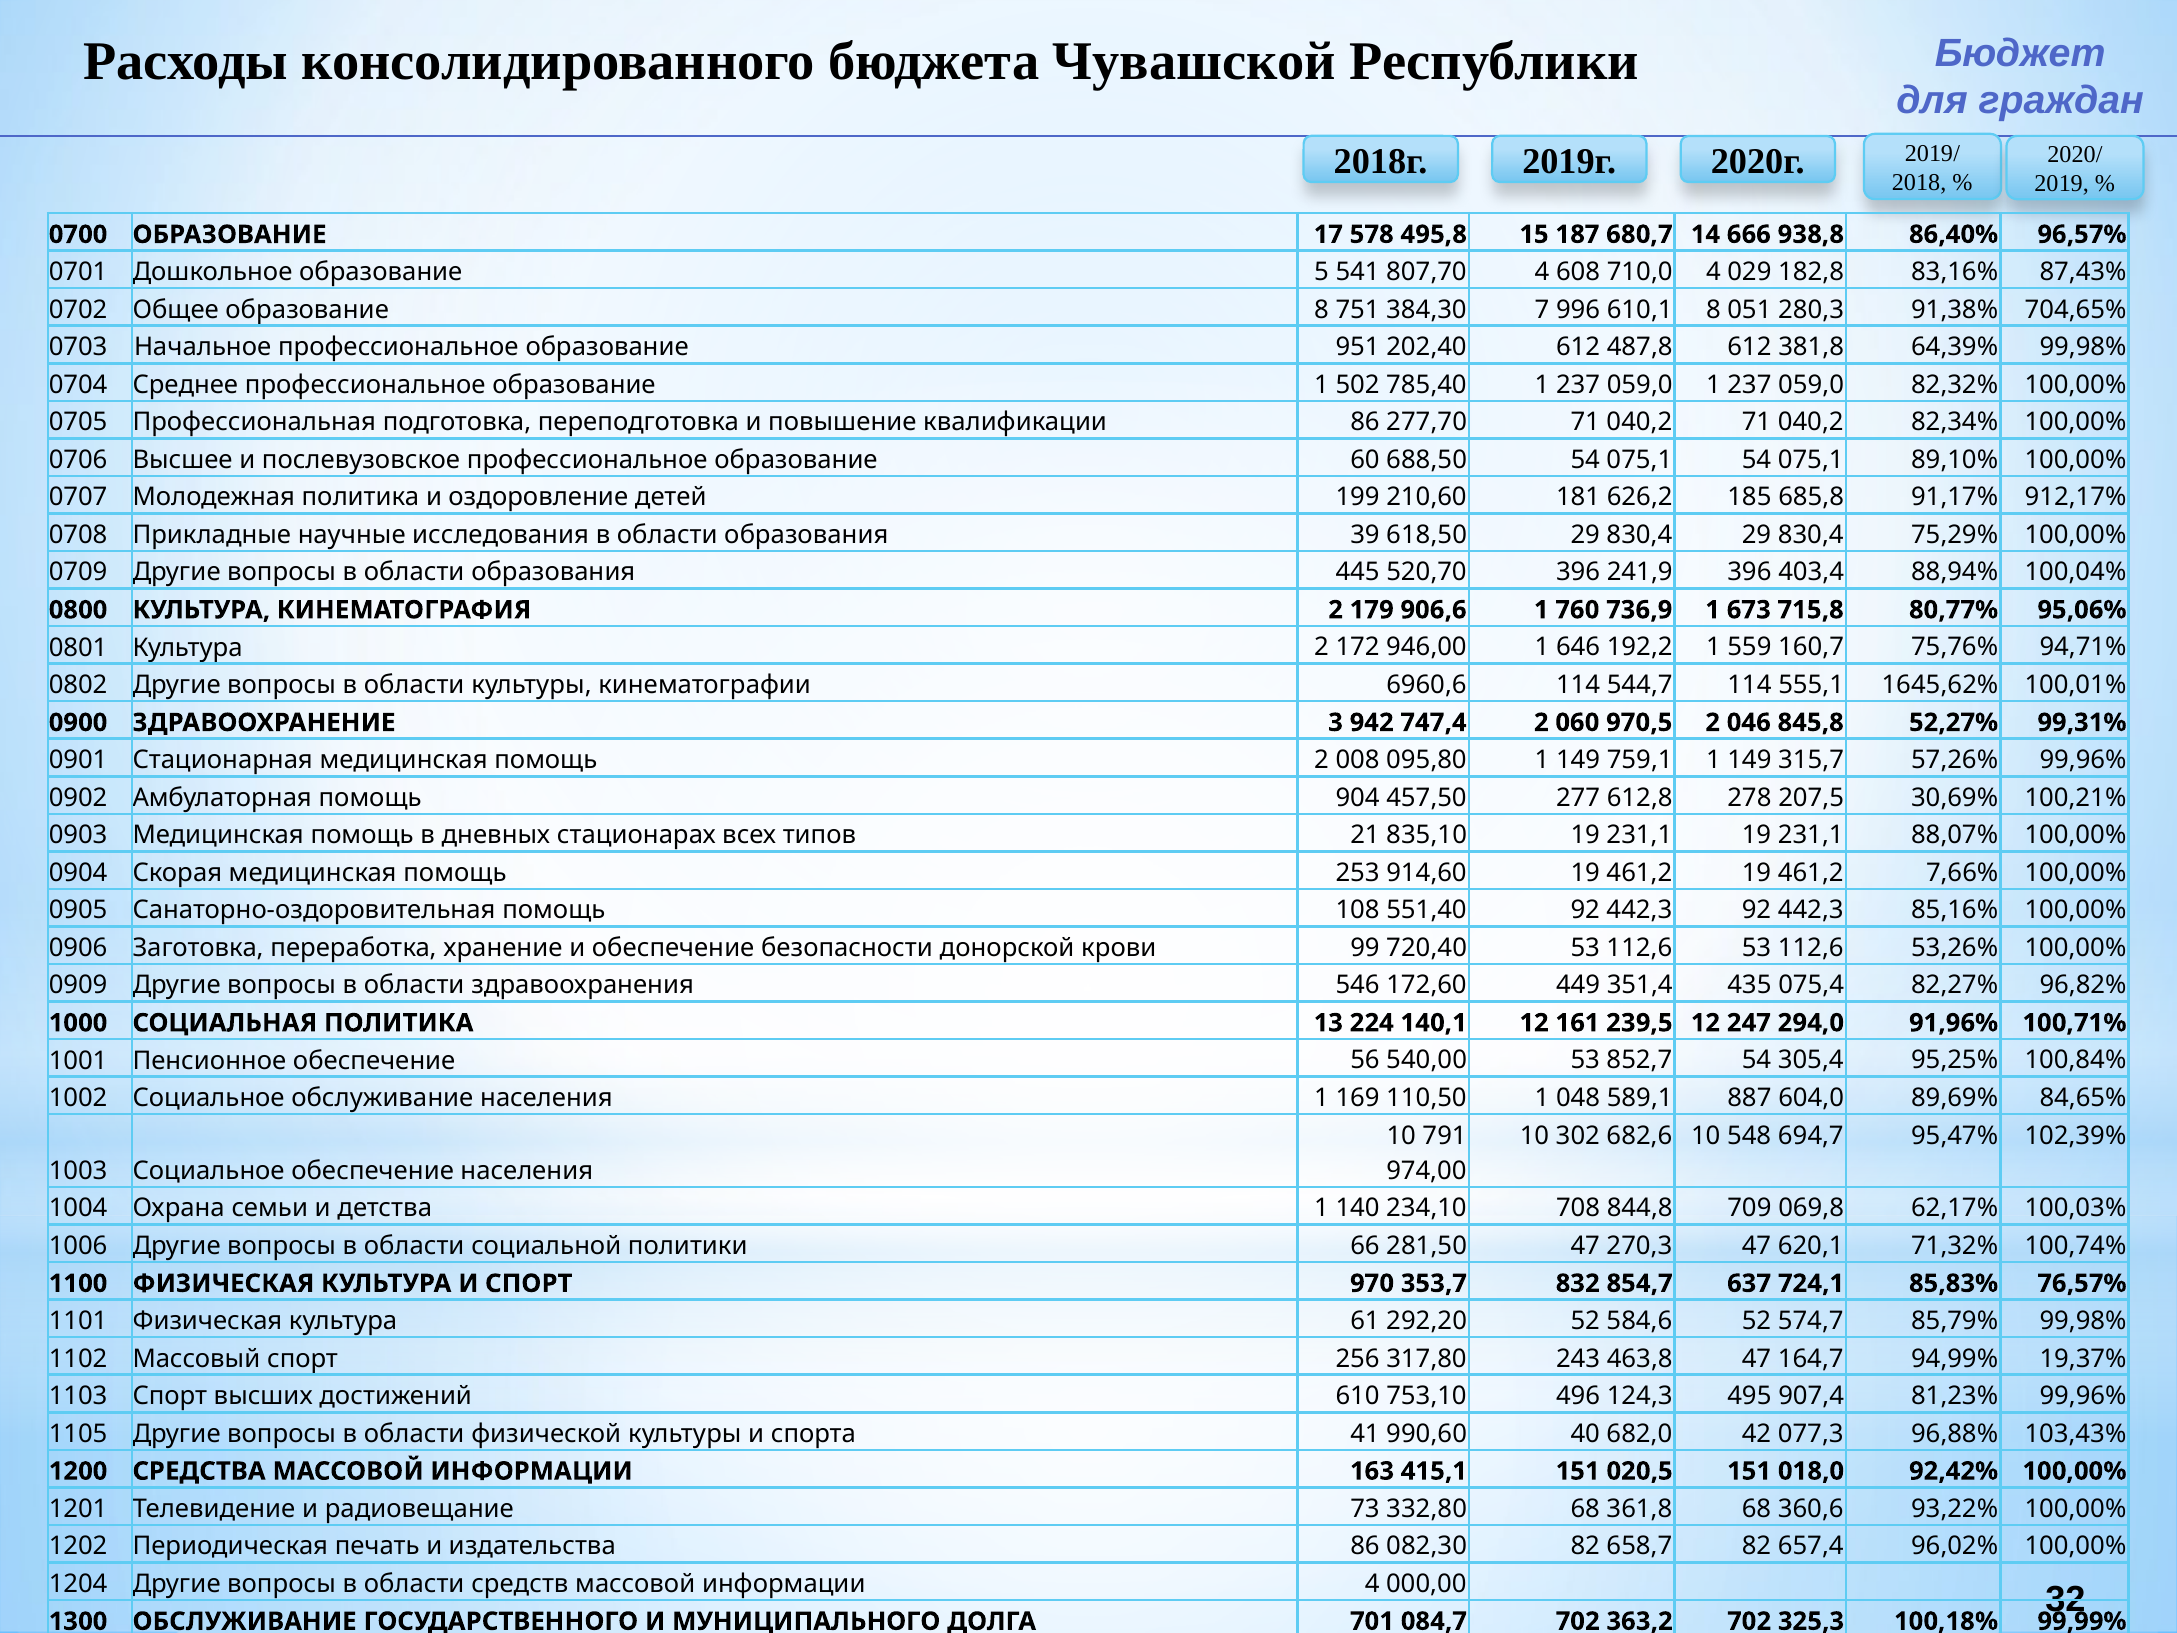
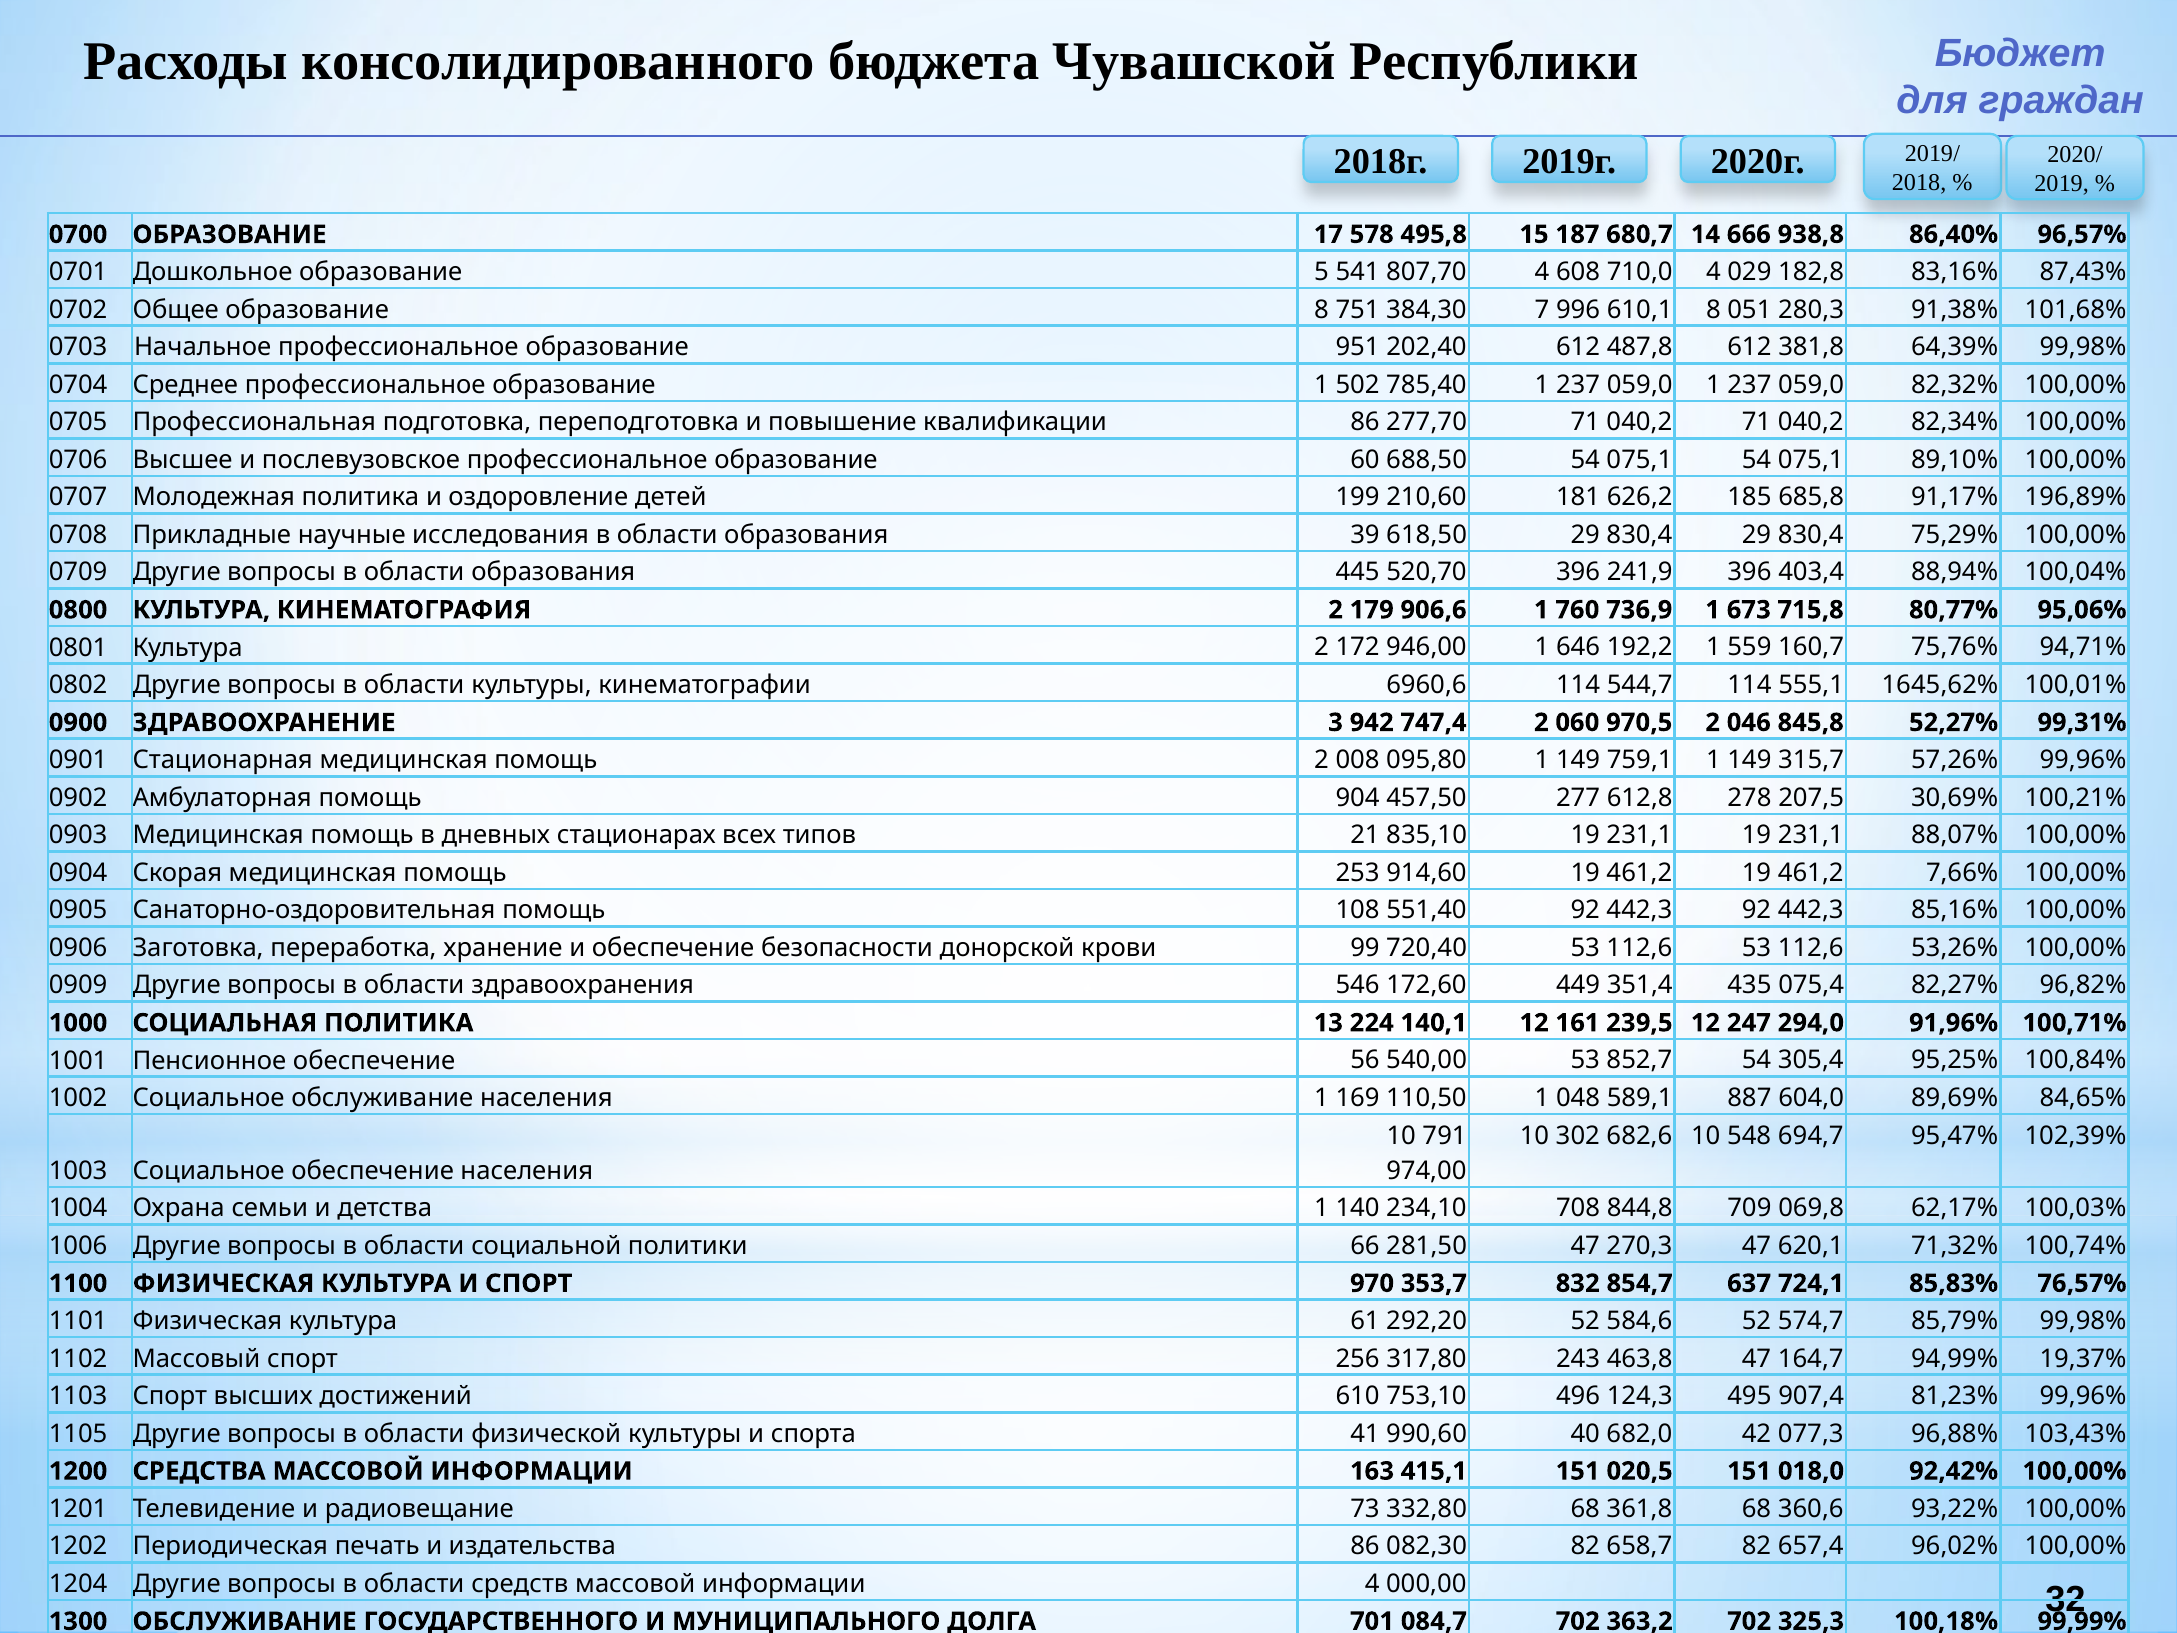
704,65%: 704,65% -> 101,68% (2076, 309)
912,17%: 912,17% -> 196,89% (2076, 497)
